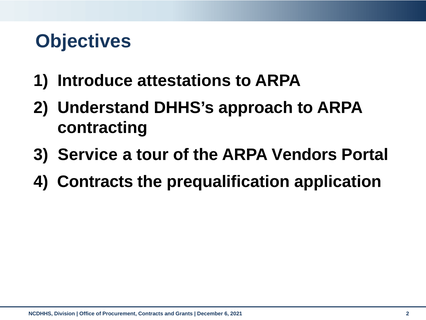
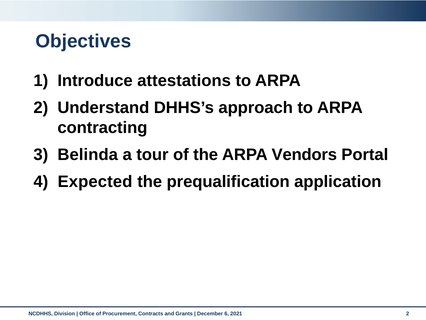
Service: Service -> Belinda (88, 155)
Contracts: Contracts -> Expected (95, 182)
